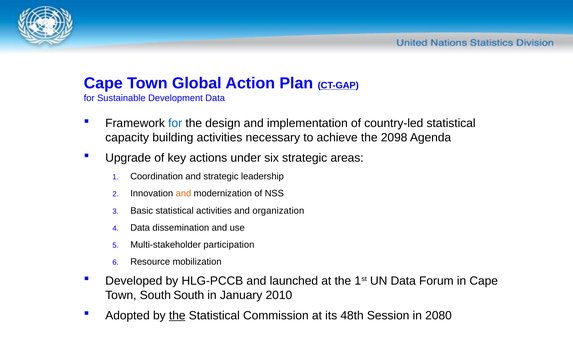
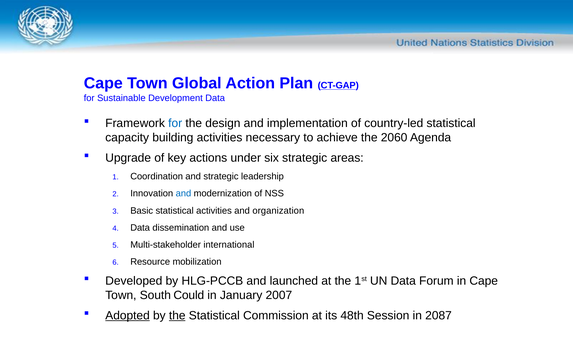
2098: 2098 -> 2060 (394, 138)
and colour: orange -> blue (183, 194)
participation: participation -> international (229, 245)
South South: South -> Could (189, 295)
2010: 2010 -> 2007 (279, 295)
Adopted underline: none -> present (128, 316)
2080: 2080 -> 2087 (439, 316)
